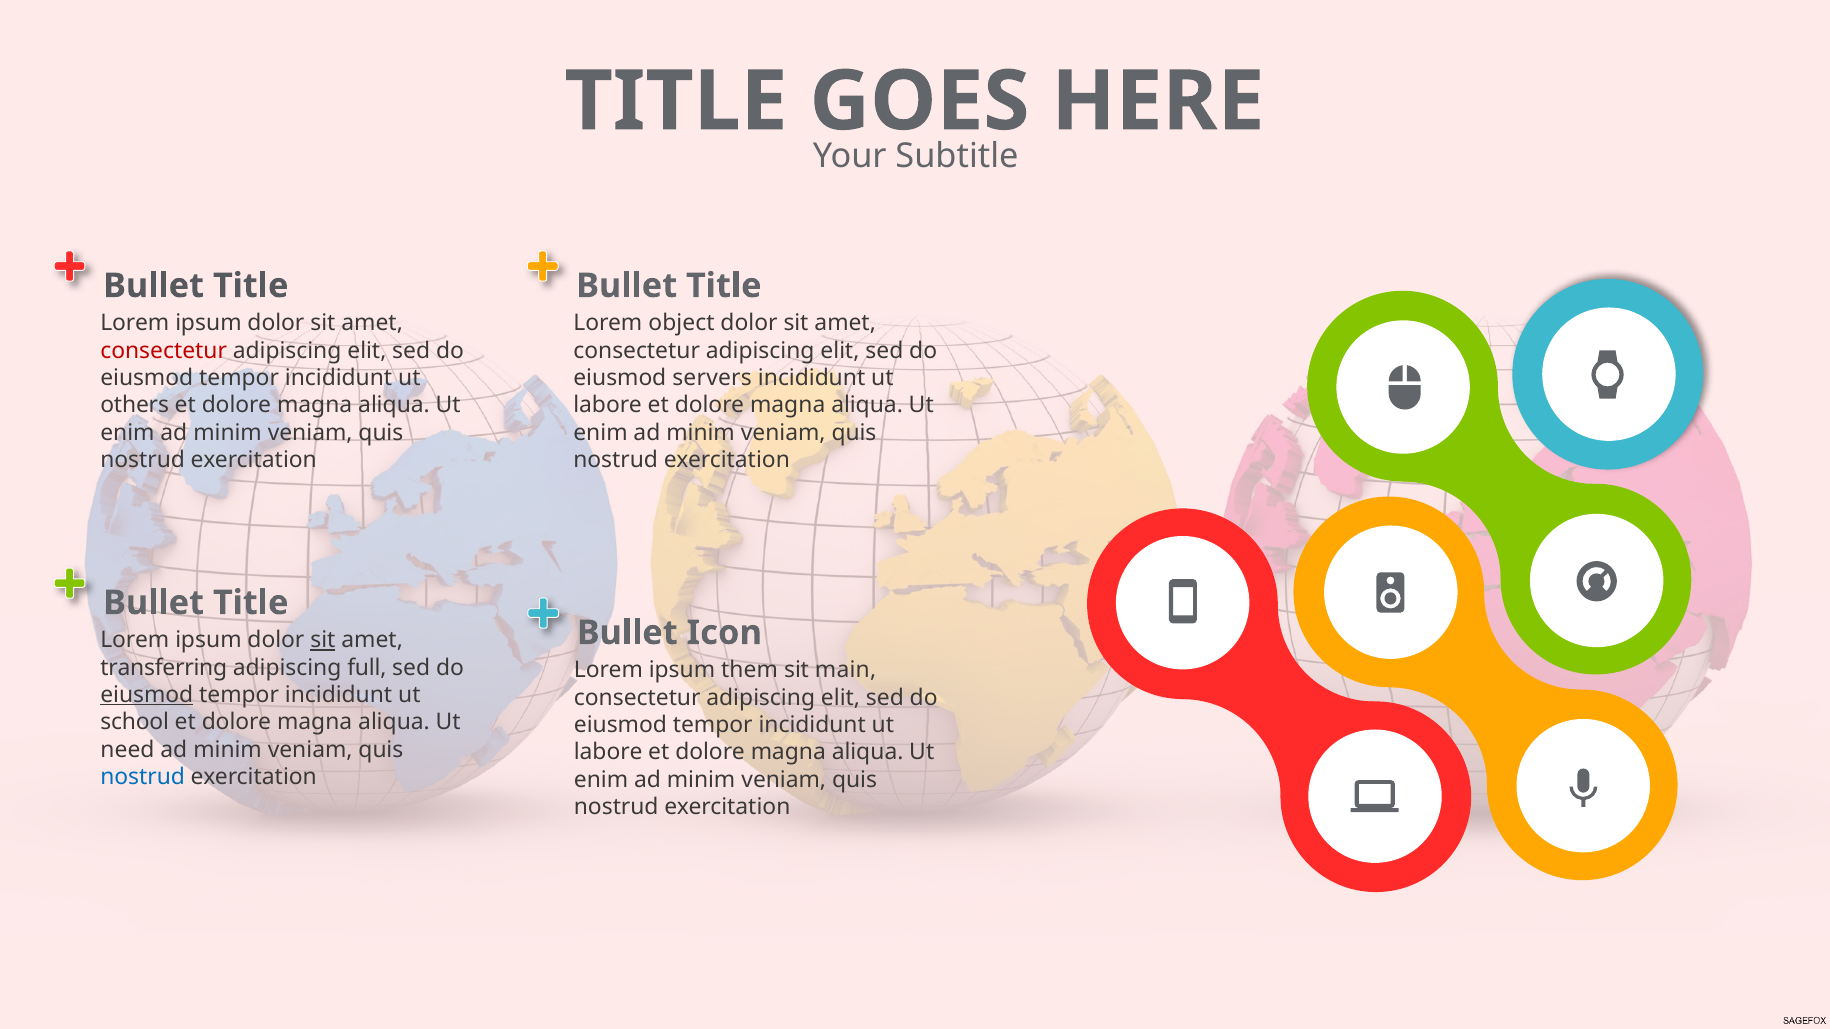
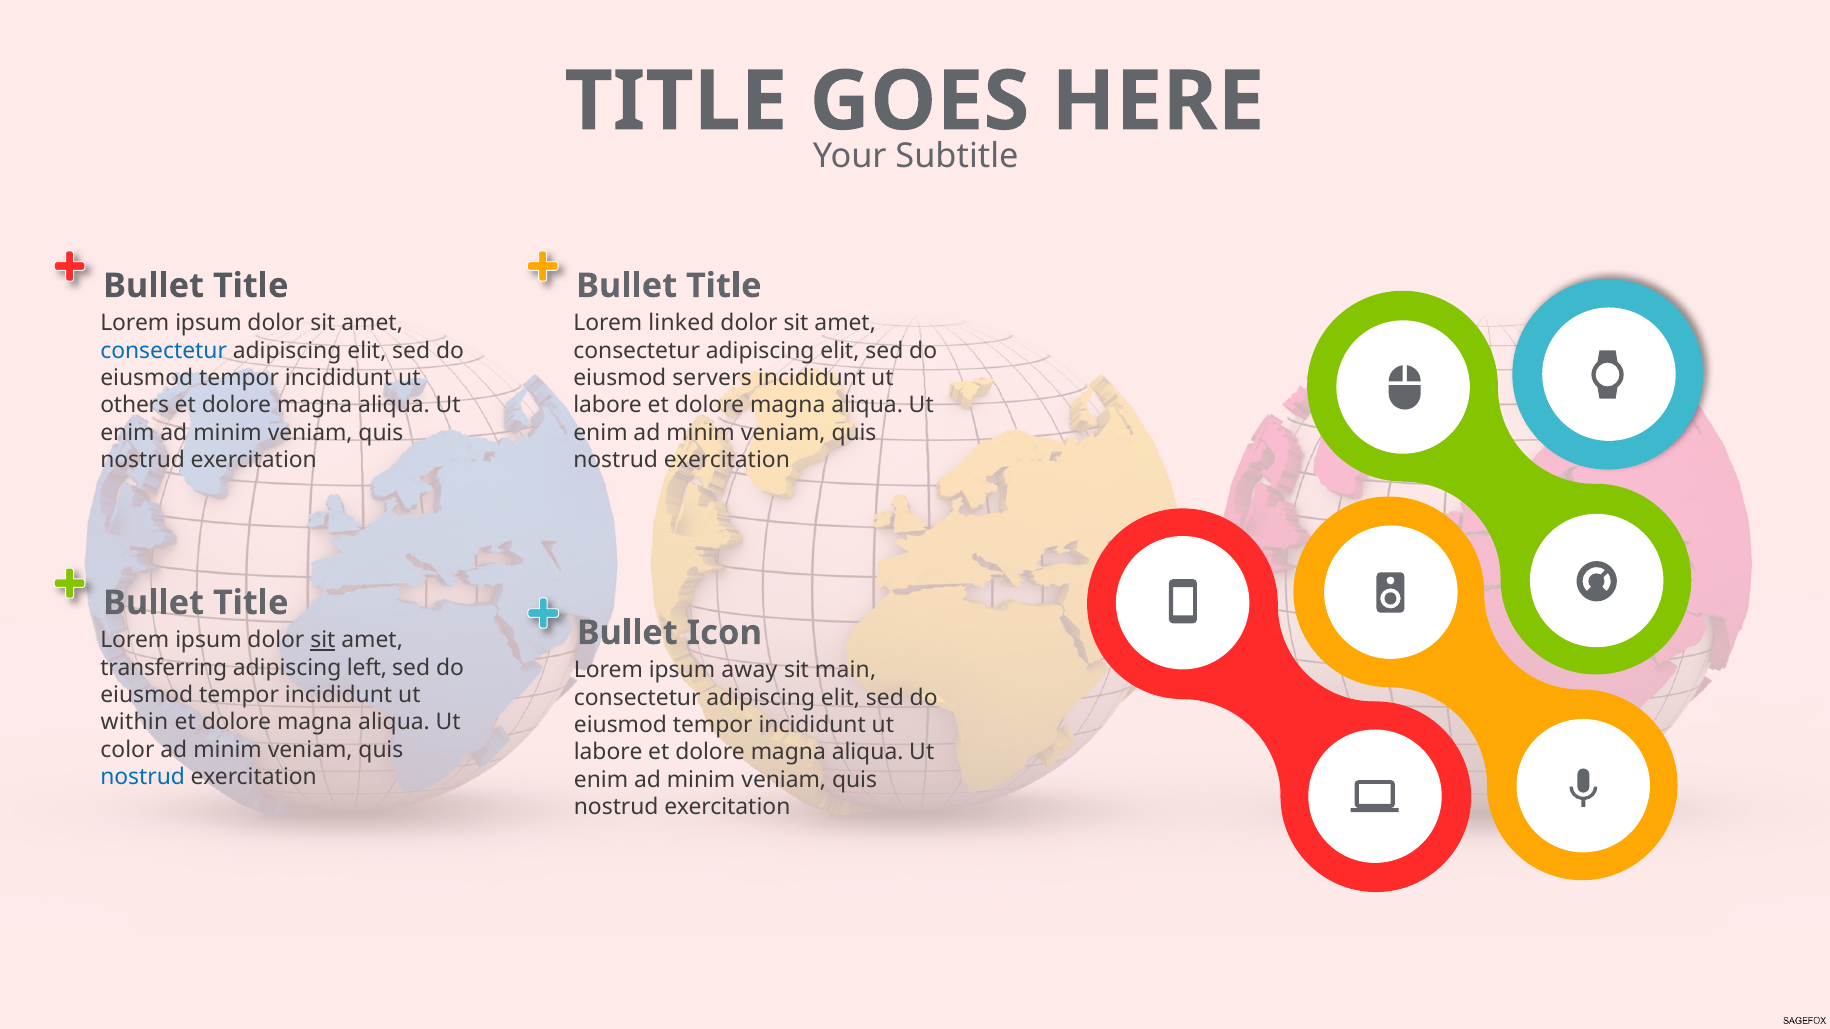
object: object -> linked (681, 323)
consectetur colour: red -> blue (164, 351)
full: full -> left (367, 668)
them: them -> away (749, 670)
eiusmod underline: present -> none (147, 695)
school: school -> within (134, 723)
need: need -> color (127, 750)
